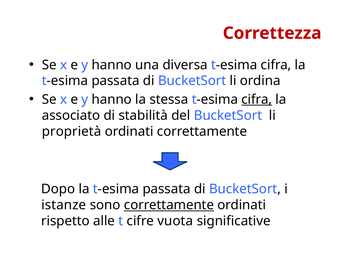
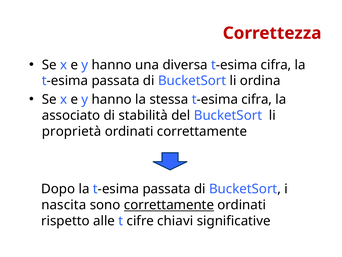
cifra underline: present -> none (257, 99)
istanze: istanze -> nascita (64, 205)
vuota: vuota -> chiavi (175, 221)
